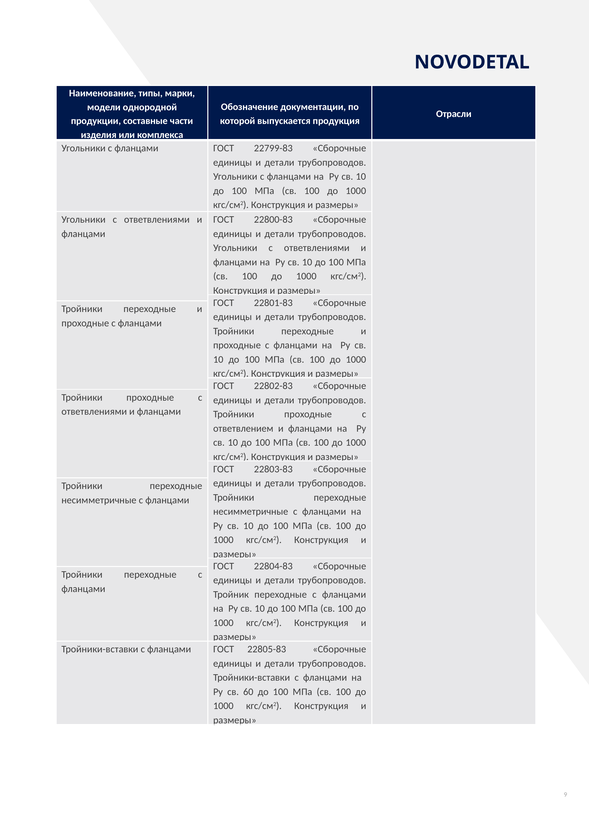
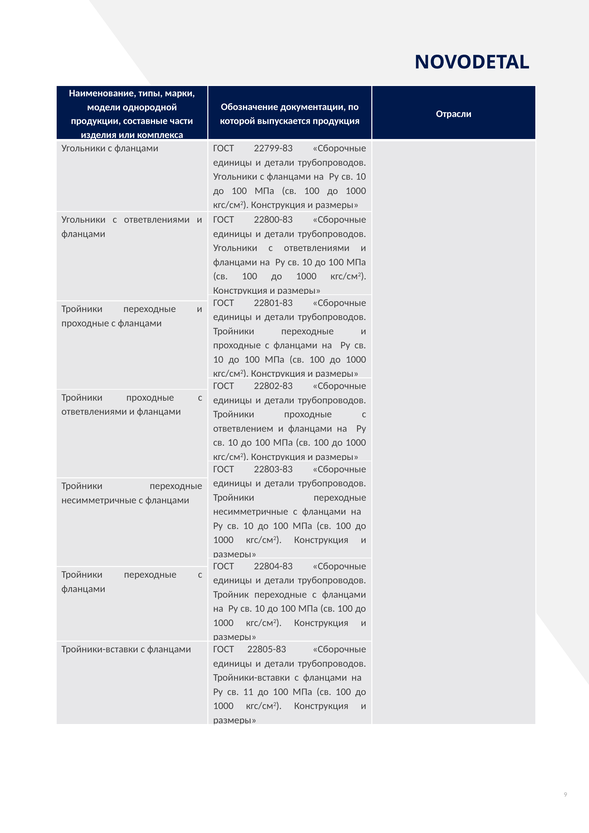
60: 60 -> 11 (248, 692)
